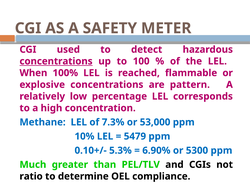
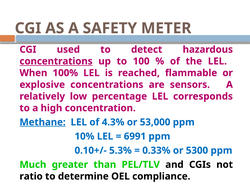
pattern: pattern -> sensors (190, 84)
Methane underline: none -> present (43, 122)
7.3%: 7.3% -> 4.3% (113, 122)
5479: 5479 -> 6991 (135, 136)
6.90%: 6.90% -> 0.33% (156, 150)
